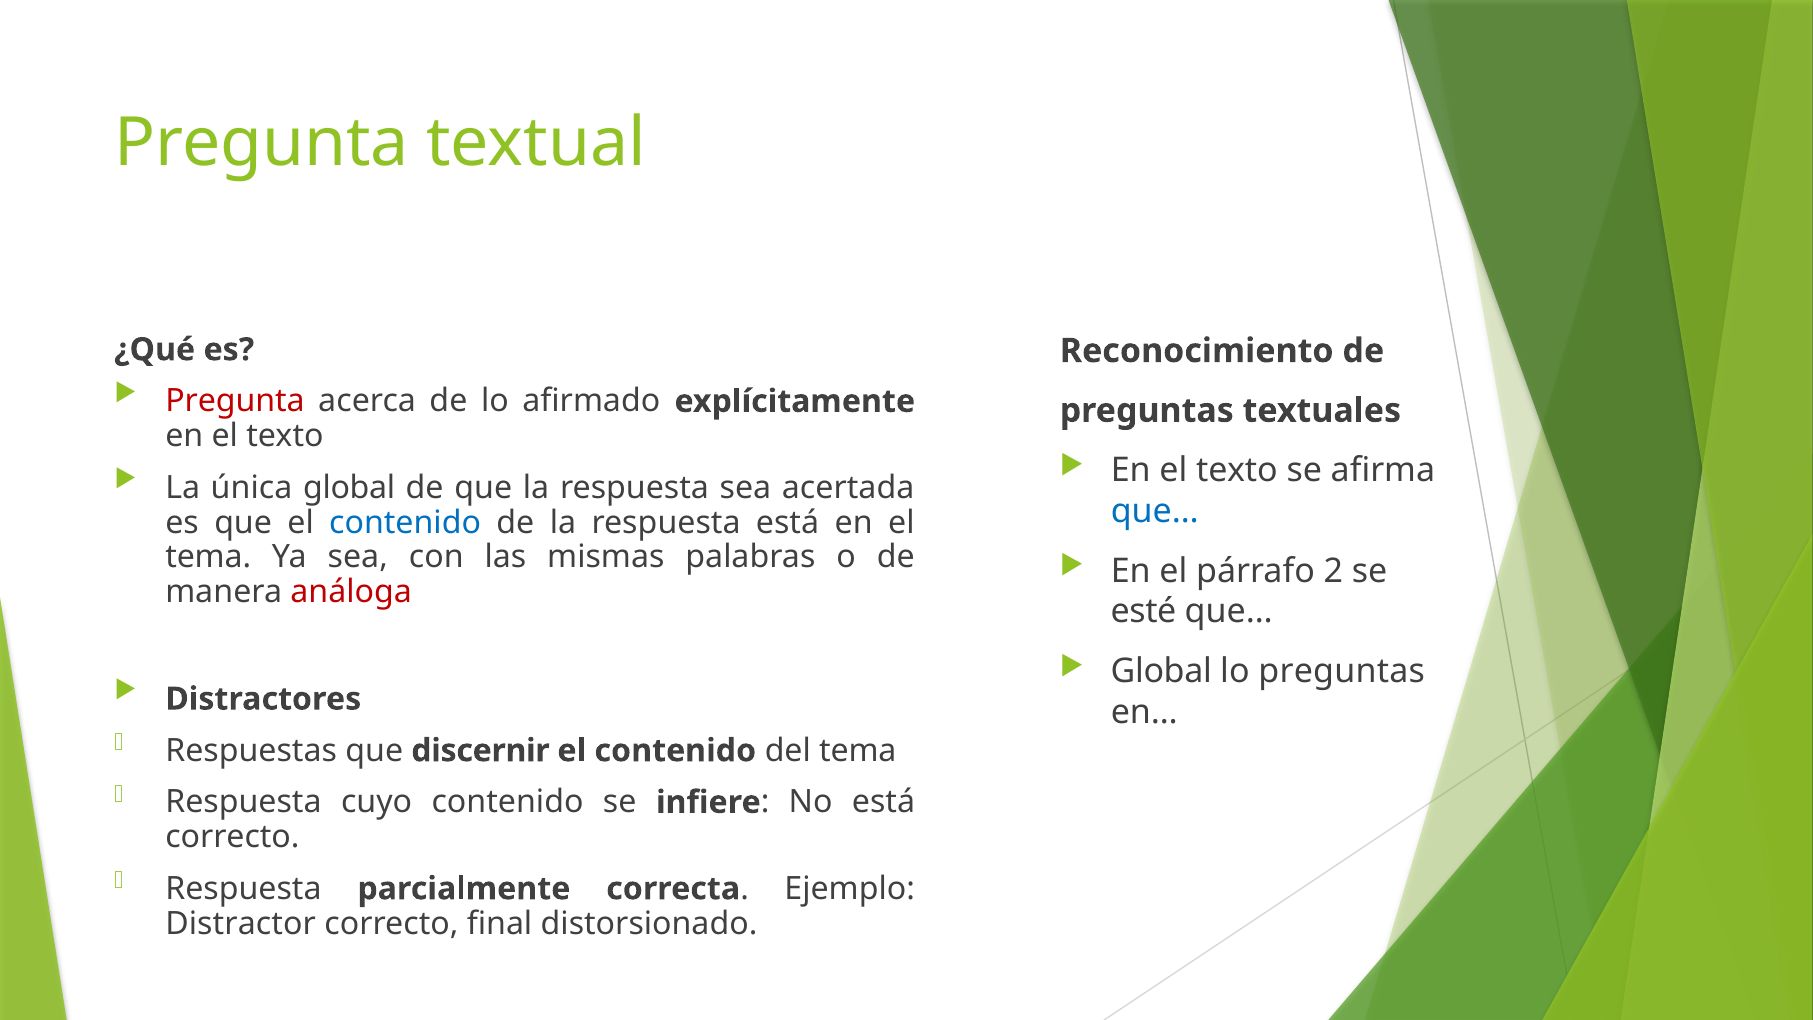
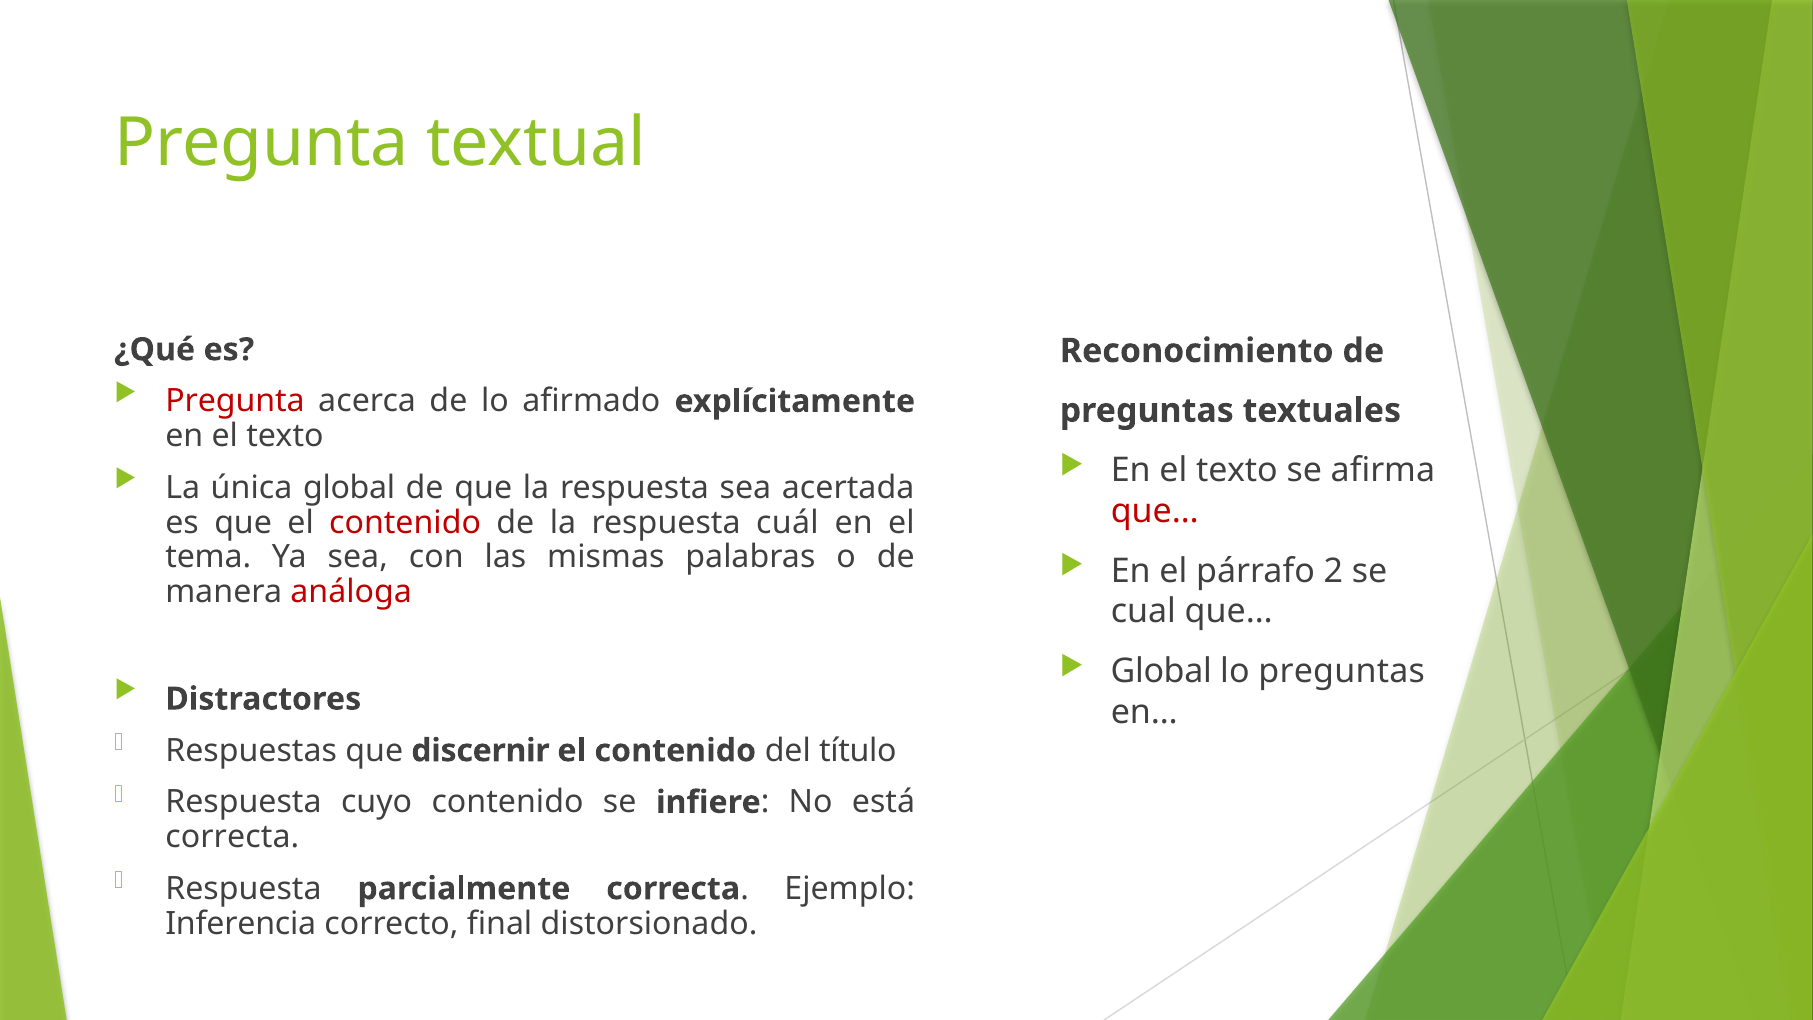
que… colour: blue -> red (1155, 511)
contenido colour: blue -> red (405, 522)
respuesta está: está -> cuál (787, 522)
esté: esté -> cual (1143, 611)
del tema: tema -> título (858, 751)
correcto: correcto -> correcta (232, 837)
Distractor: Distractor -> Inferencia (241, 923)
